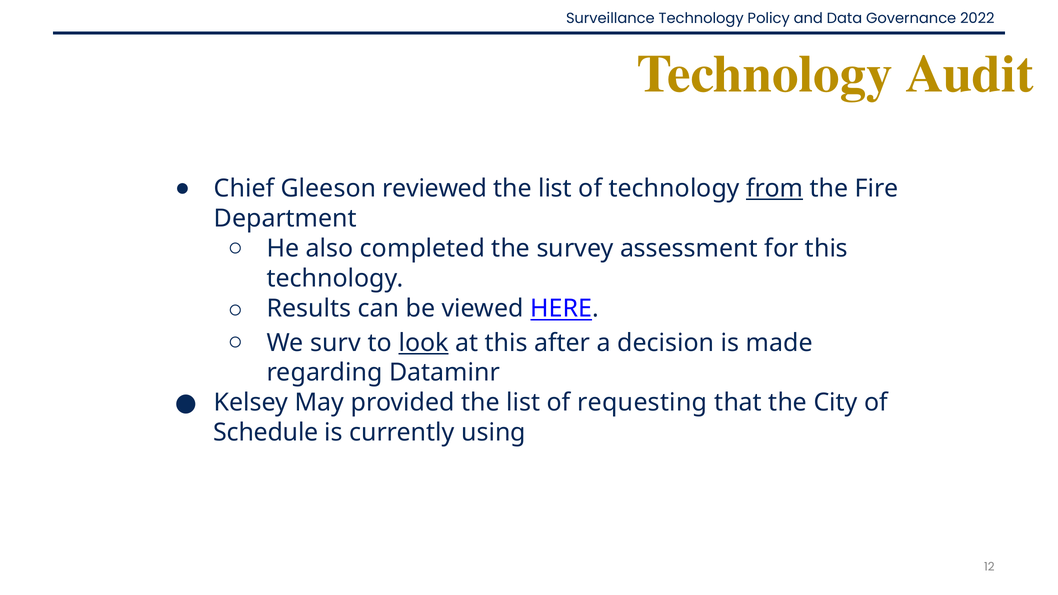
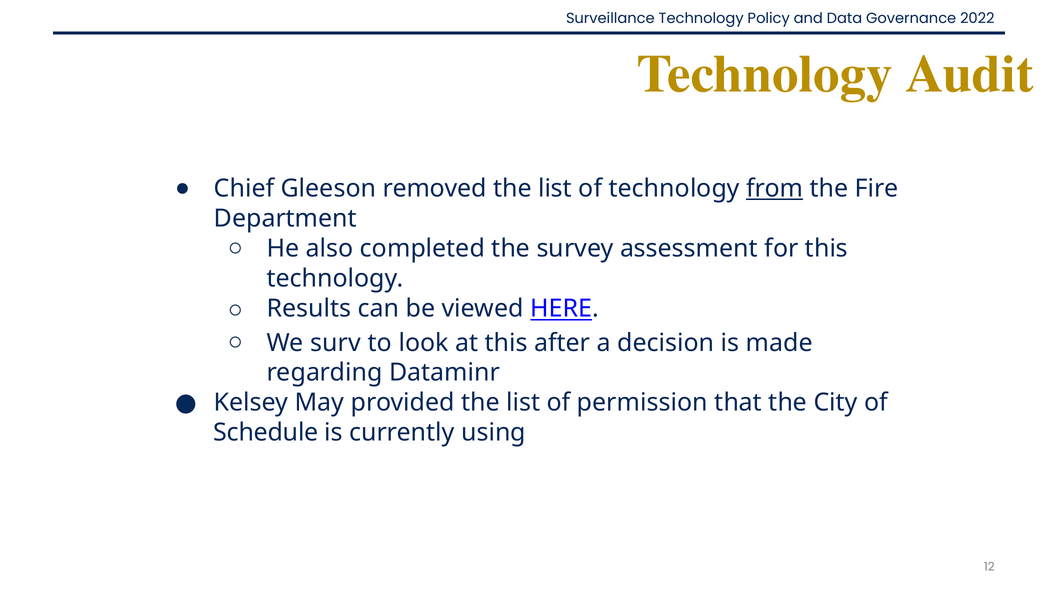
reviewed: reviewed -> removed (435, 189)
look underline: present -> none (424, 343)
requesting: requesting -> permission (642, 403)
